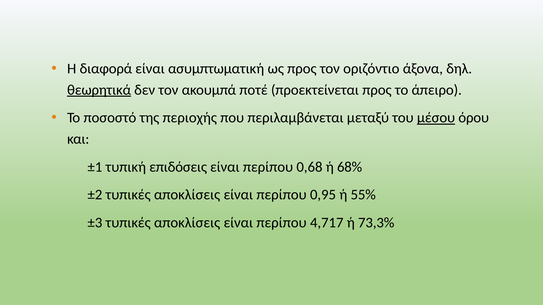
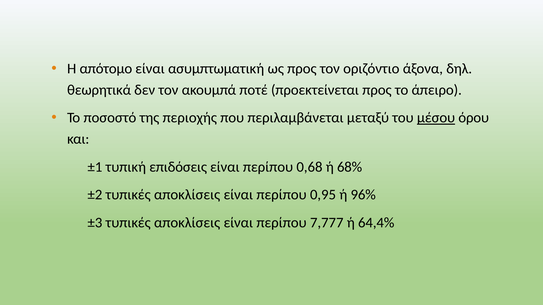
διαφορά: διαφορά -> απότομο (106, 69)
θεωρητικά underline: present -> none (99, 90)
55%: 55% -> 96% (363, 195)
4,717: 4,717 -> 7,777 (327, 223)
73,3%: 73,3% -> 64,4% (376, 223)
